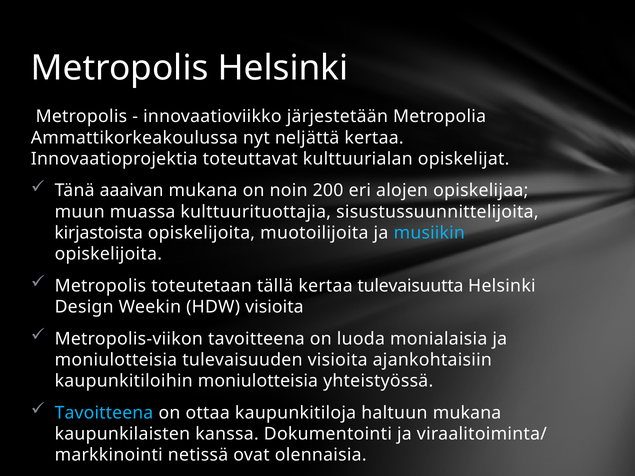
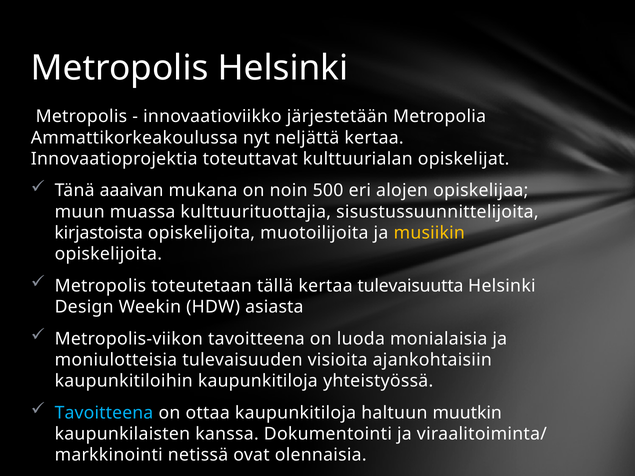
200: 200 -> 500 (328, 191)
musiikin colour: light blue -> yellow (429, 233)
HDW visioita: visioita -> asiasta (274, 307)
kaupunkitiloihin moniulotteisia: moniulotteisia -> kaupunkitiloja (258, 381)
haltuun mukana: mukana -> muutkin (467, 413)
